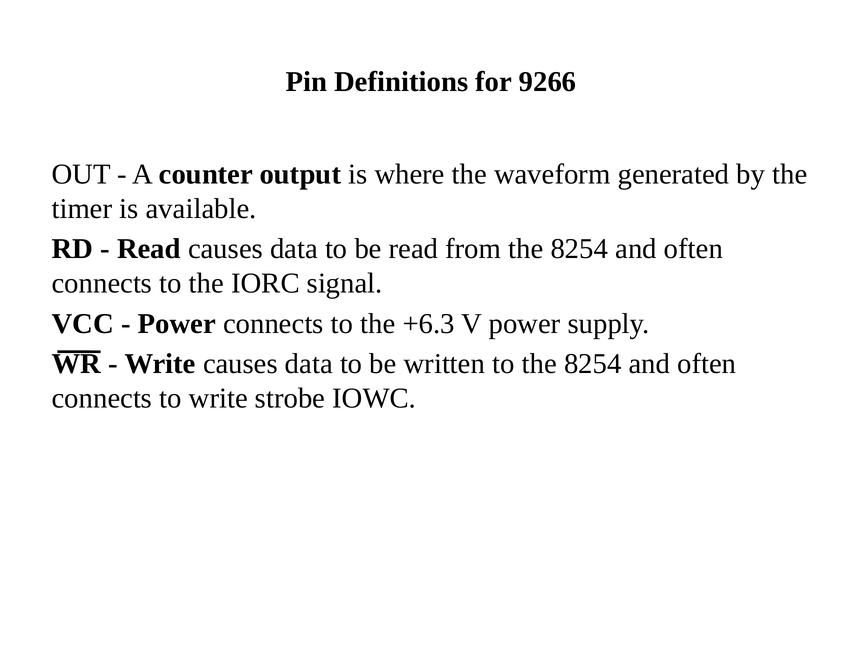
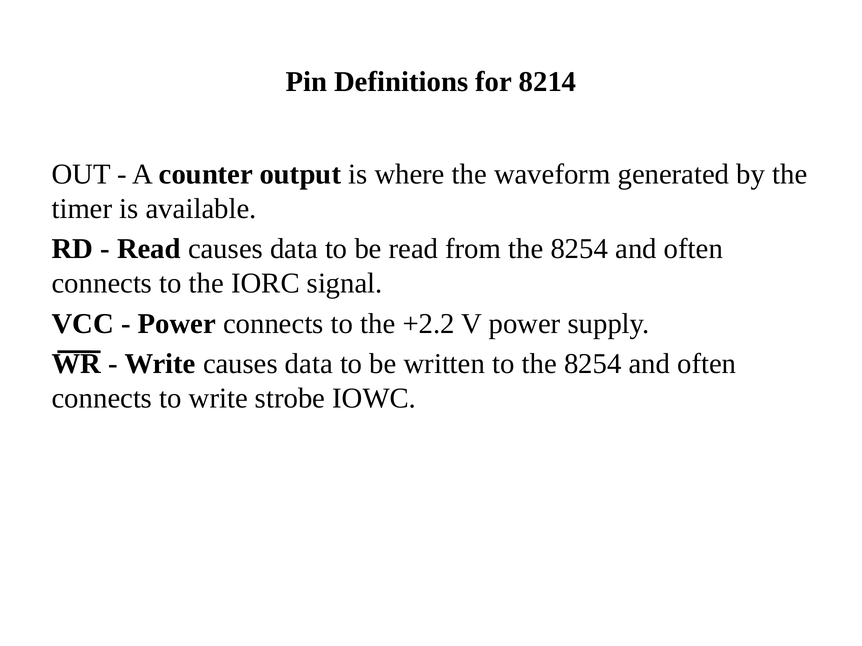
9266: 9266 -> 8214 (548, 82)
+6.3: +6.3 -> +2.2 (429, 324)
